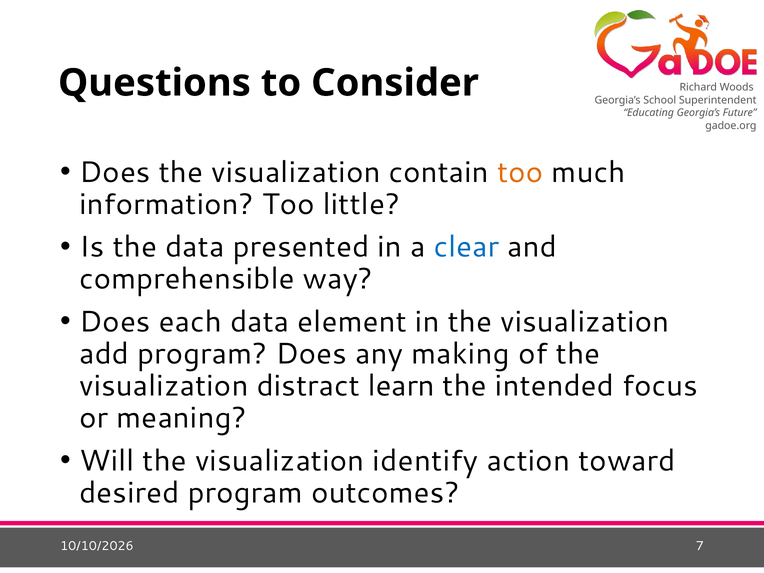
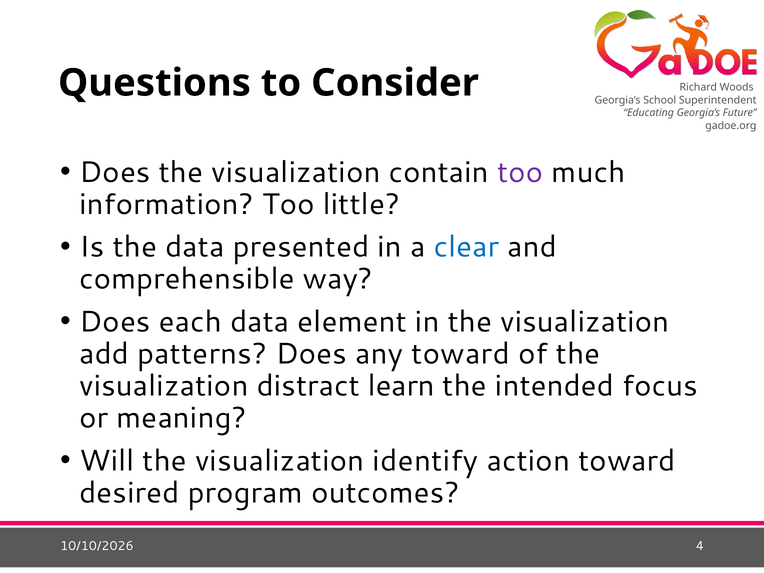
too colour: orange -> purple (520, 172)
add program: program -> patterns (202, 354)
any making: making -> toward (461, 354)
7: 7 -> 4 (700, 546)
